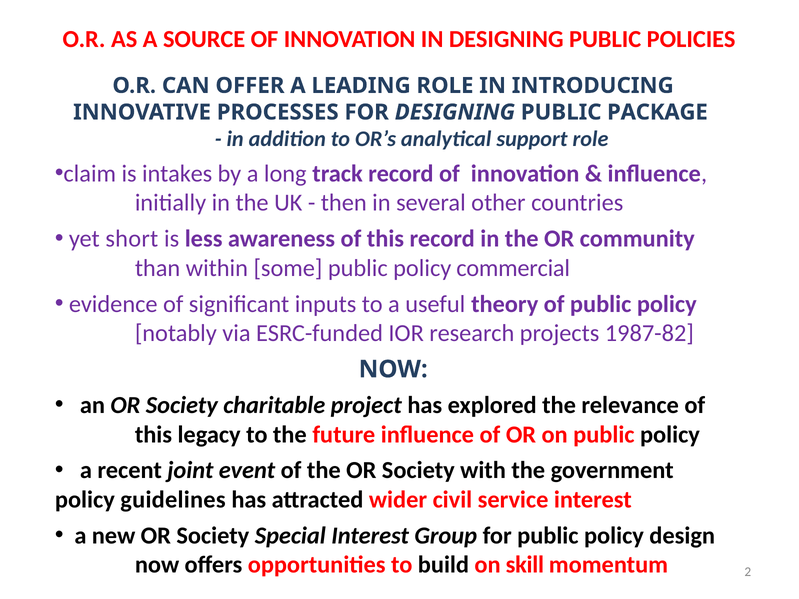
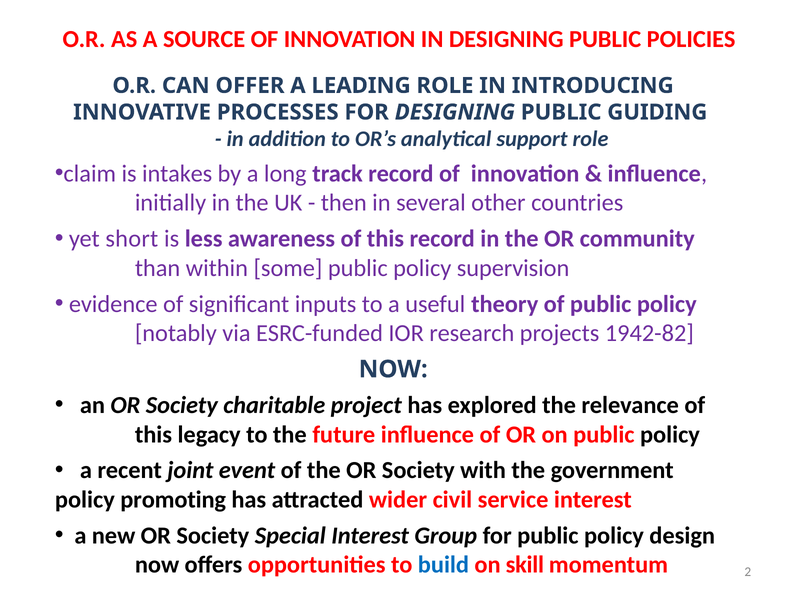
PACKAGE: PACKAGE -> GUIDING (657, 112)
commercial: commercial -> supervision (513, 268)
1987-82: 1987-82 -> 1942-82 (649, 333)
guidelines: guidelines -> promoting (173, 500)
build colour: black -> blue (443, 565)
